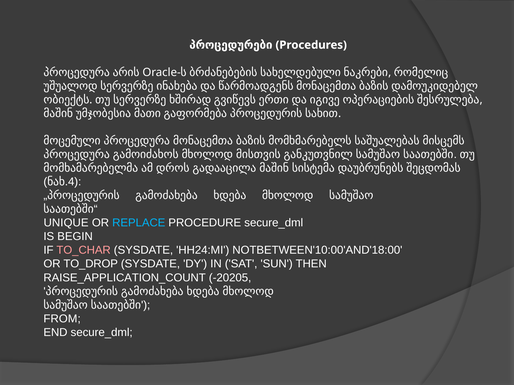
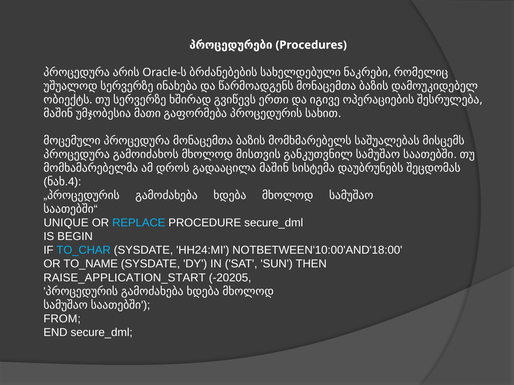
TO_CHAR colour: pink -> light blue (84, 251)
TO_DROP: TO_DROP -> TO_NAME (91, 264)
RAISE_APPLICATION_COUNT: RAISE_APPLICATION_COUNT -> RAISE_APPLICATION_START (125, 278)
